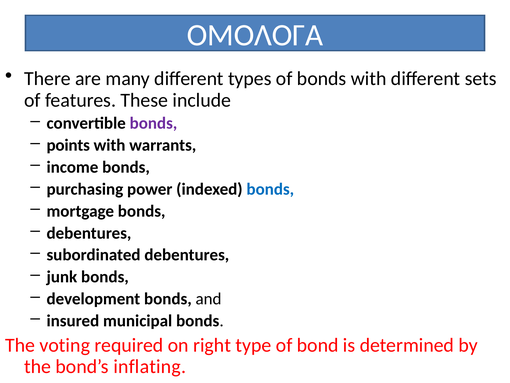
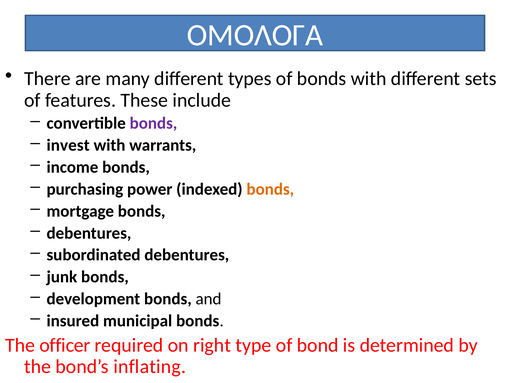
points: points -> invest (68, 145)
bonds colour: blue -> orange (270, 189)
voting: voting -> officer (65, 345)
